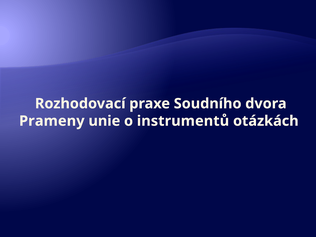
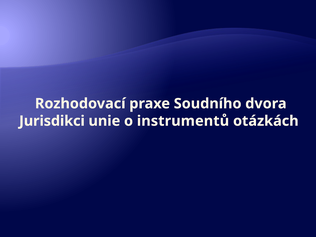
Prameny: Prameny -> Jurisdikci (52, 121)
